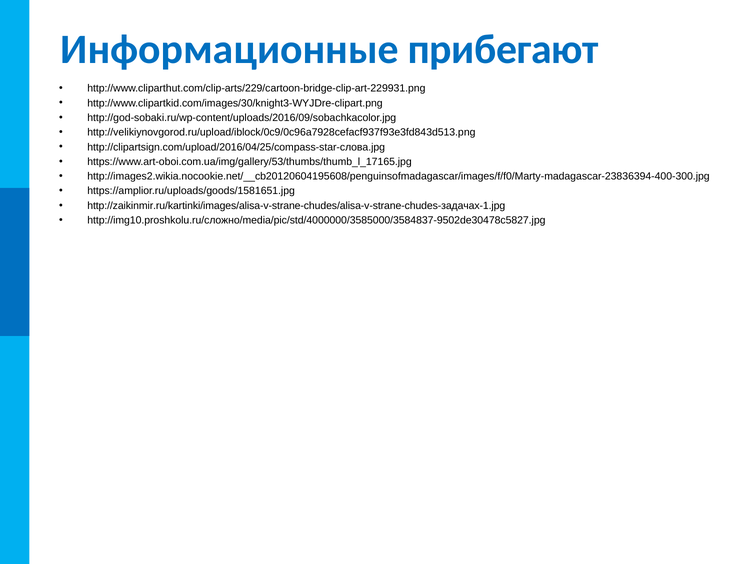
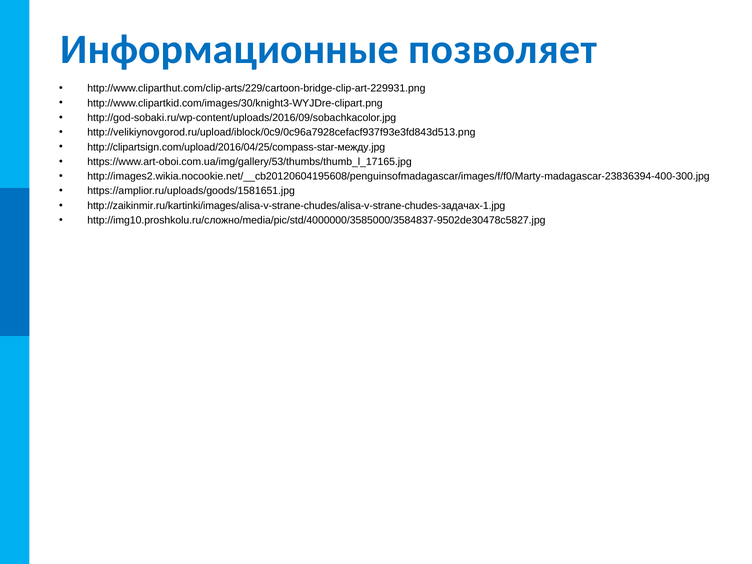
прибегают: прибегают -> позволяет (503, 49)
http://clipartsign.com/upload/2016/04/25/compass-star-слова.jpg: http://clipartsign.com/upload/2016/04/25/compass-star-слова.jpg -> http://clipartsign.com/upload/2016/04/25/compass-star-между.jpg (236, 147)
